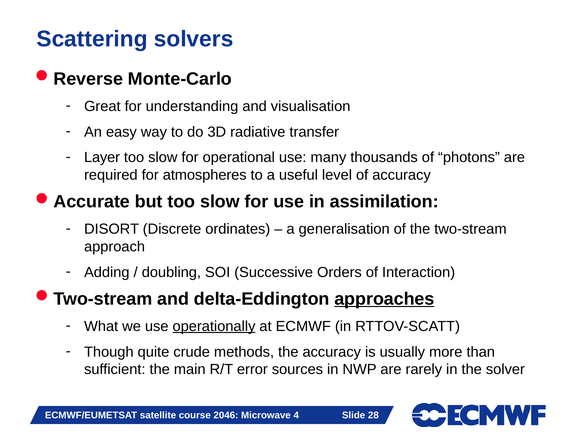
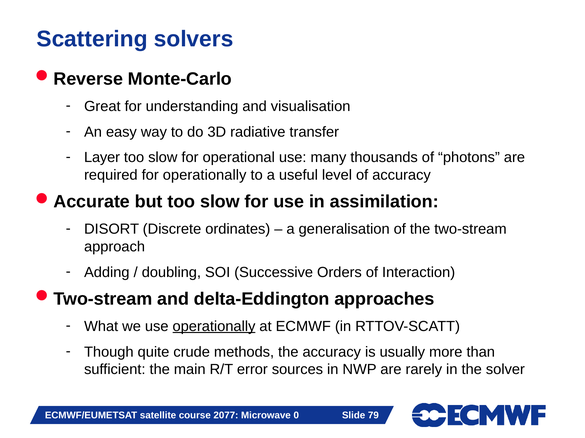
for atmospheres: atmospheres -> operationally (205, 175)
approaches underline: present -> none (384, 299)
28: 28 -> 79 (373, 416)
2046: 2046 -> 2077 (226, 416)
4: 4 -> 0 (296, 416)
